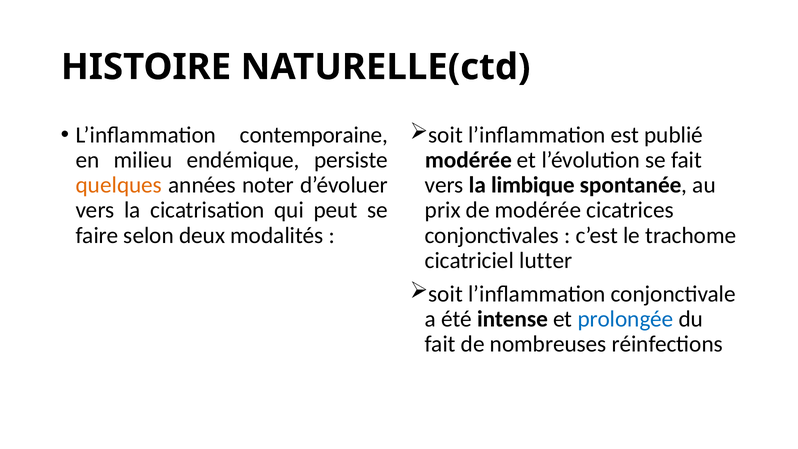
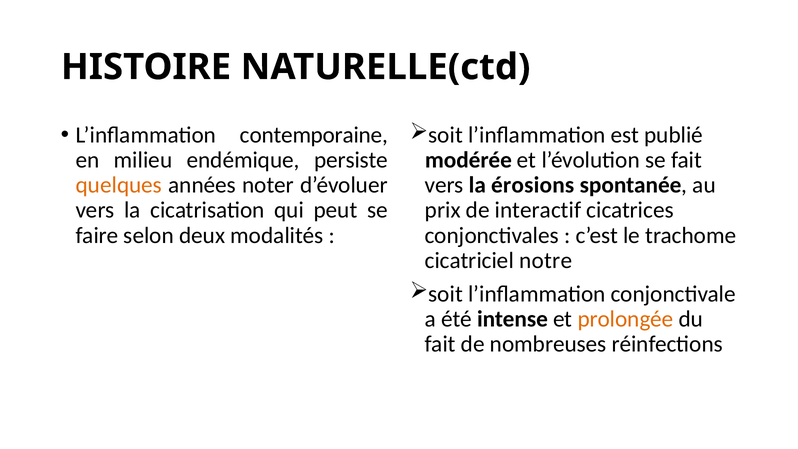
limbique: limbique -> érosions (533, 185)
de modérée: modérée -> interactif (538, 210)
lutter: lutter -> notre (546, 260)
prolongée colour: blue -> orange (625, 319)
